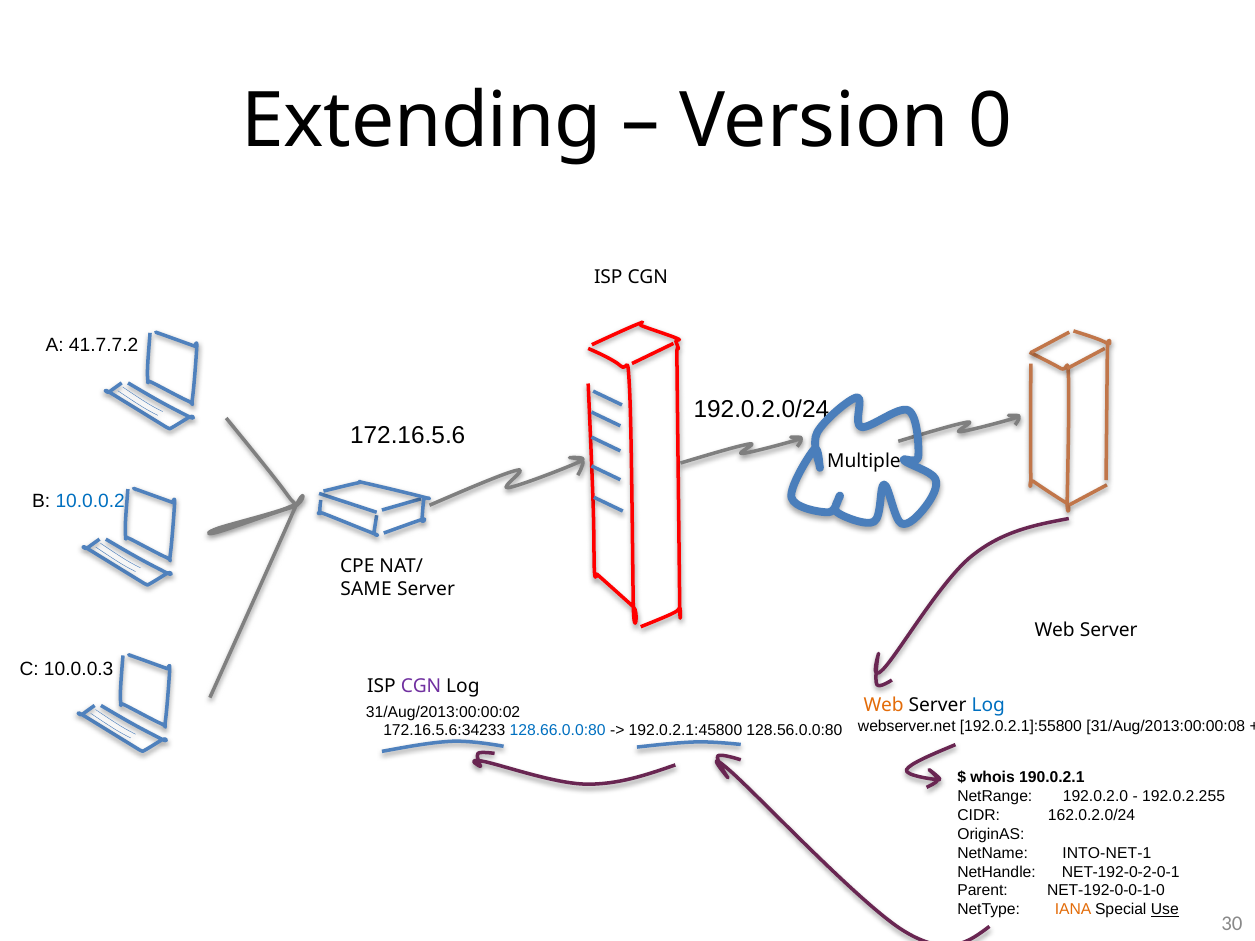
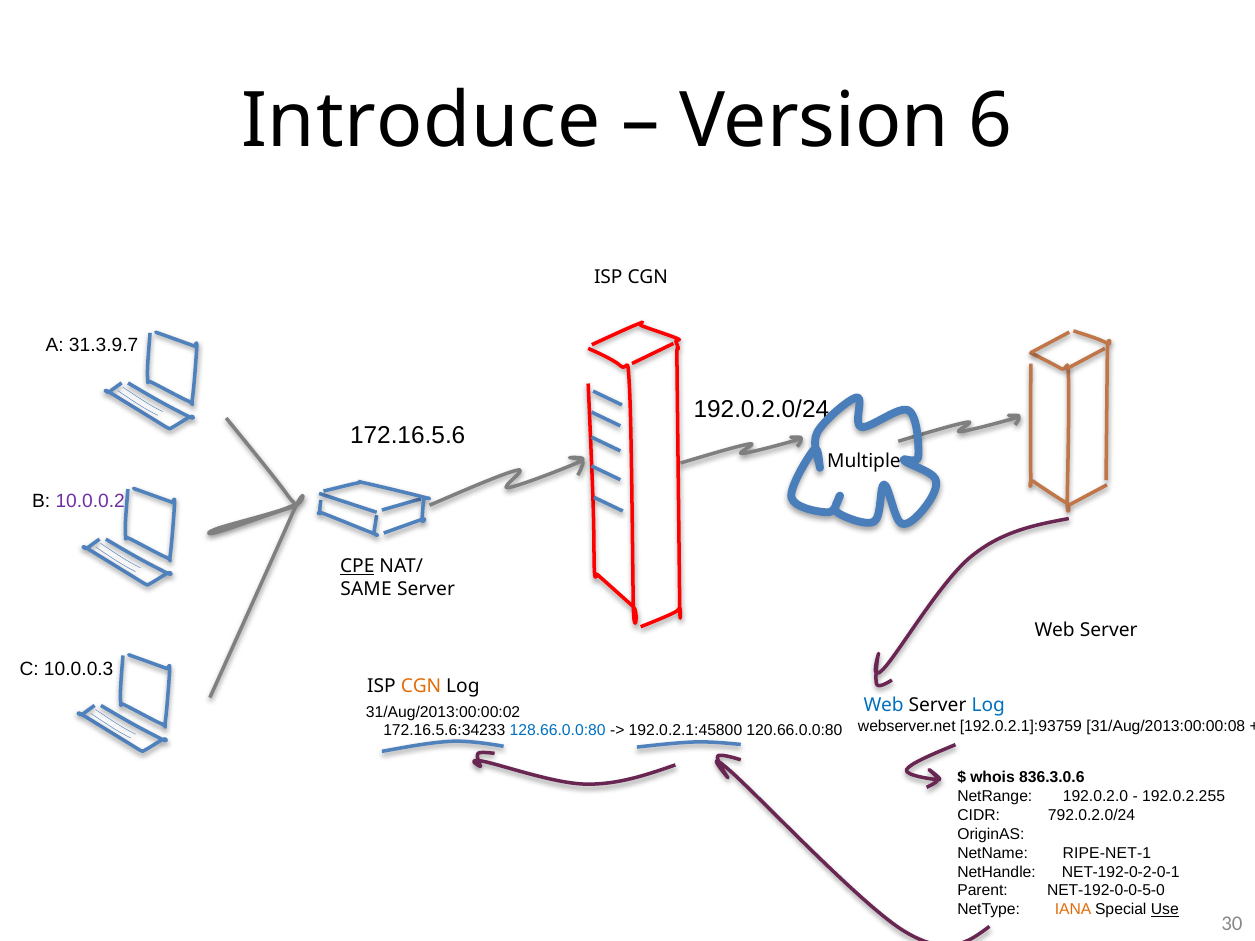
Extending: Extending -> Introduce (421, 121)
0: 0 -> 6 (991, 121)
41.7.7.2: 41.7.7.2 -> 31.3.9.7 (104, 345)
10.0.0.2 colour: blue -> purple (90, 502)
CPE underline: none -> present (357, 566)
CGN colour: purple -> orange (421, 686)
Web colour: orange -> blue (884, 705)
192.0.2.1]:55800: 192.0.2.1]:55800 -> 192.0.2.1]:93759 (1021, 726)
128.56.0.0:80: 128.56.0.0:80 -> 120.66.0.0:80 (794, 731)
190.0.2.1: 190.0.2.1 -> 836.3.0.6 (1052, 778)
162.0.2.0/24: 162.0.2.0/24 -> 792.0.2.0/24 (1091, 815)
INTO-NET-1: INTO-NET-1 -> RIPE-NET-1 (1107, 853)
NET-192-0-0-1-0: NET-192-0-0-1-0 -> NET-192-0-0-5-0 (1106, 891)
